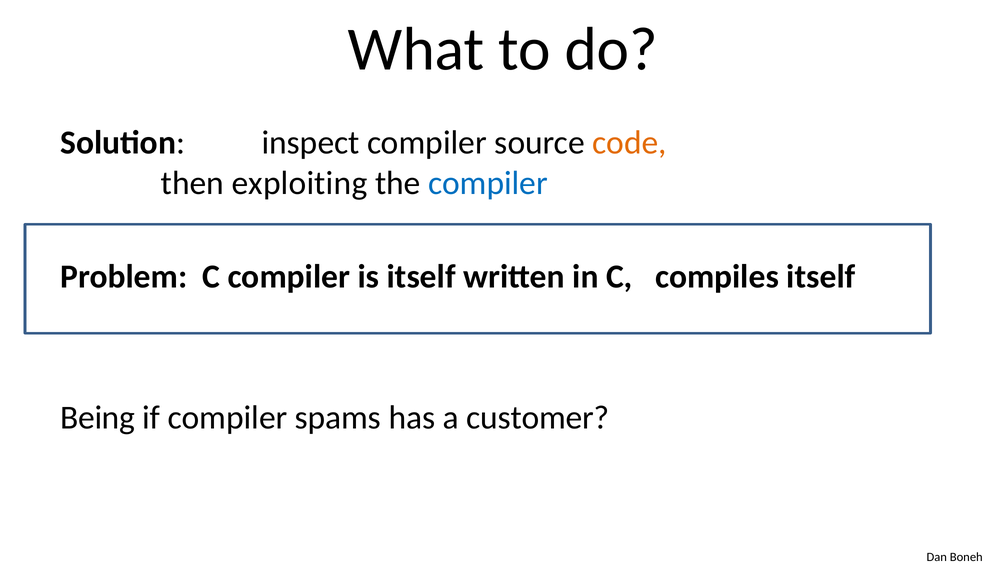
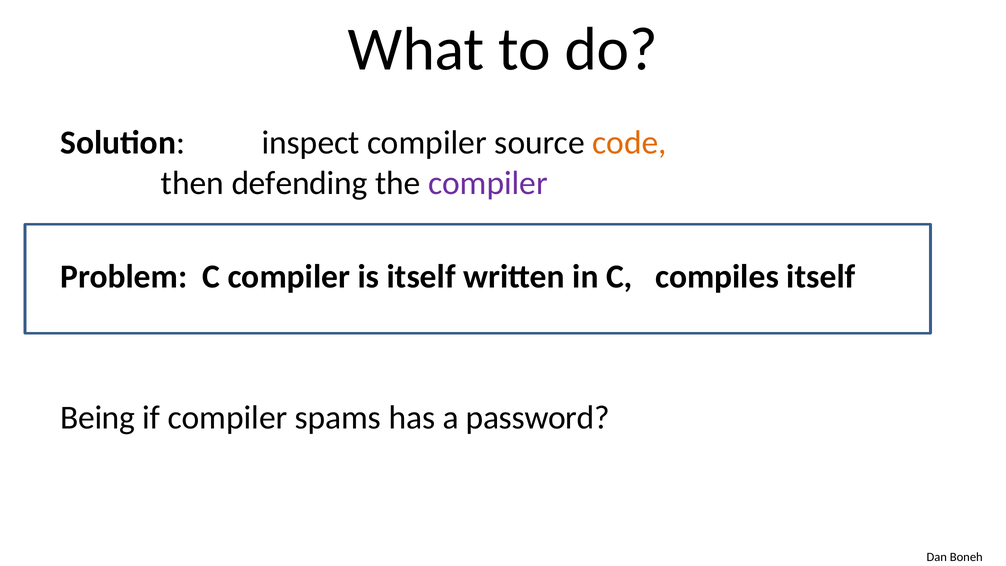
exploiting: exploiting -> defending (300, 183)
compiler colour: blue -> purple (488, 183)
customer: customer -> password (538, 418)
